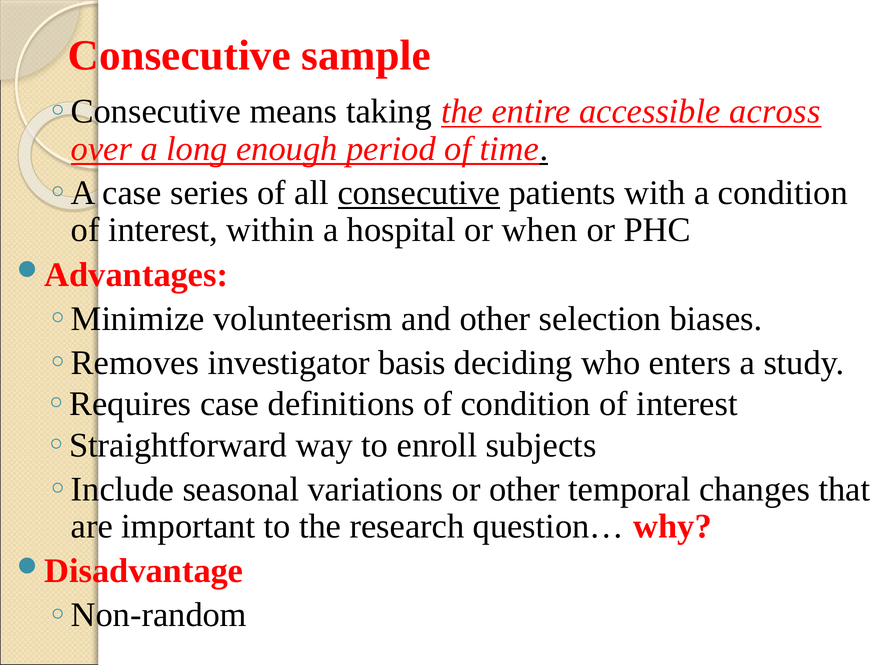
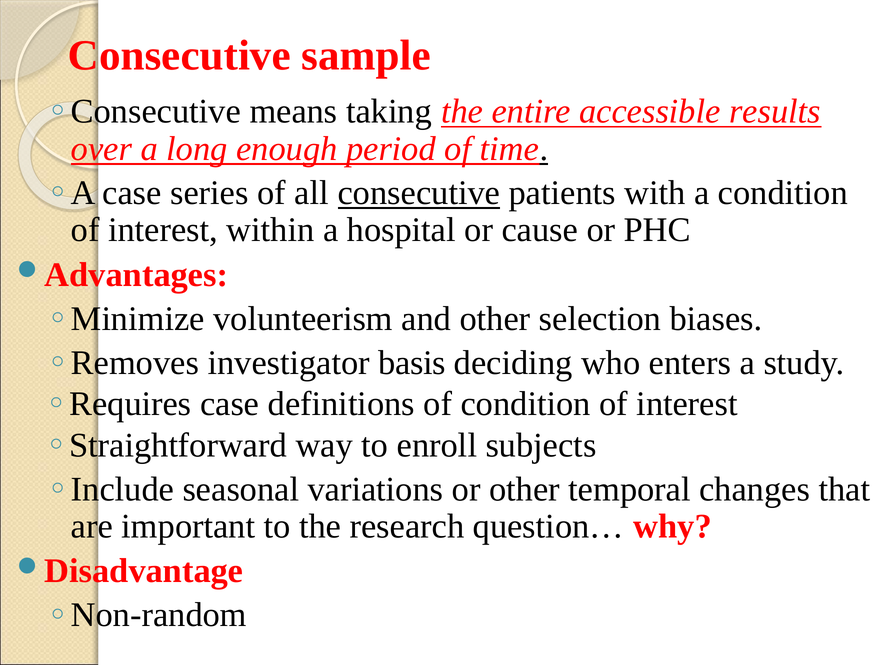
across: across -> results (775, 112)
when: when -> cause (540, 230)
